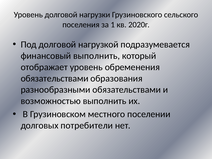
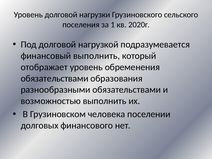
местного: местного -> человека (107, 114)
потребители: потребители -> финансового (87, 126)
